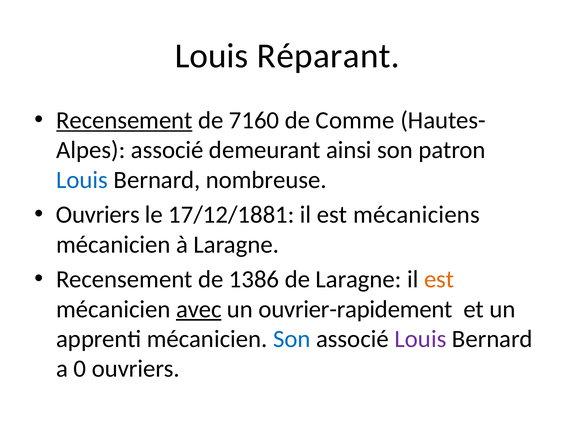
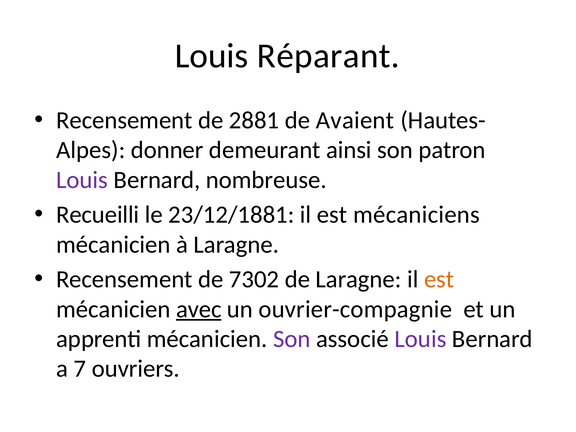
Recensement underline: present -> none (124, 120)
7160: 7160 -> 2881 (254, 120)
Comme: Comme -> Avaient (355, 120)
associé: associé -> donner (167, 150)
Louis colour: blue -> purple (82, 180)
Ouvriers: Ouvriers -> Recueilli (98, 215)
17/12/1881: 17/12/1881 -> 23/12/1881 (231, 215)
1386: 1386 -> 7302 (254, 279)
ouvrier-rapidement: ouvrier-rapidement -> ouvrier-compagnie (355, 309)
Son colour: blue -> purple (292, 339)
0: 0 -> 7 (80, 369)
